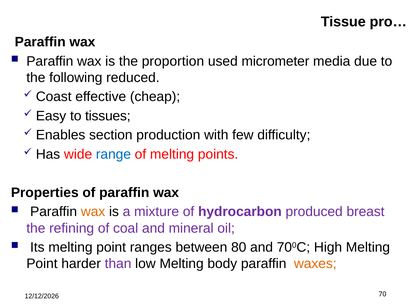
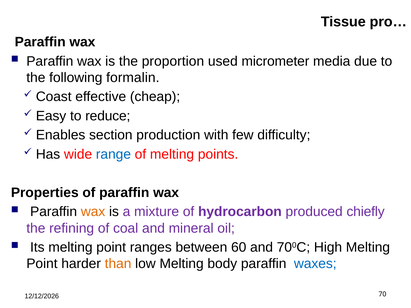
reduced: reduced -> formalin (133, 78)
tissues: tissues -> reduce (108, 116)
breast: breast -> chiefly (366, 212)
80: 80 -> 60 (239, 248)
than colour: purple -> orange (118, 264)
waxes colour: orange -> blue (315, 264)
